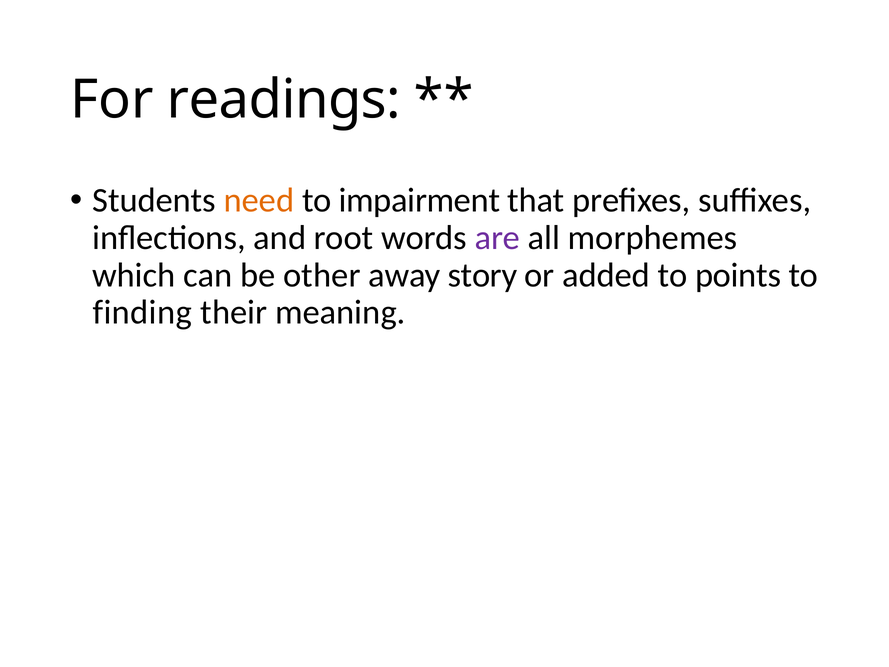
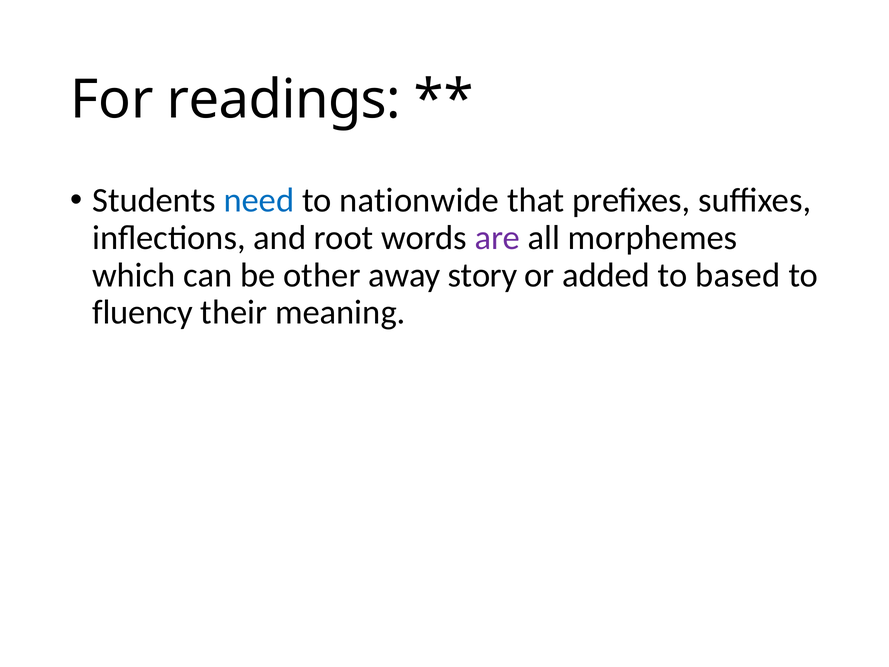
need colour: orange -> blue (259, 200)
impairment: impairment -> nationwide (419, 200)
points: points -> based (738, 275)
finding: finding -> fluency (143, 312)
